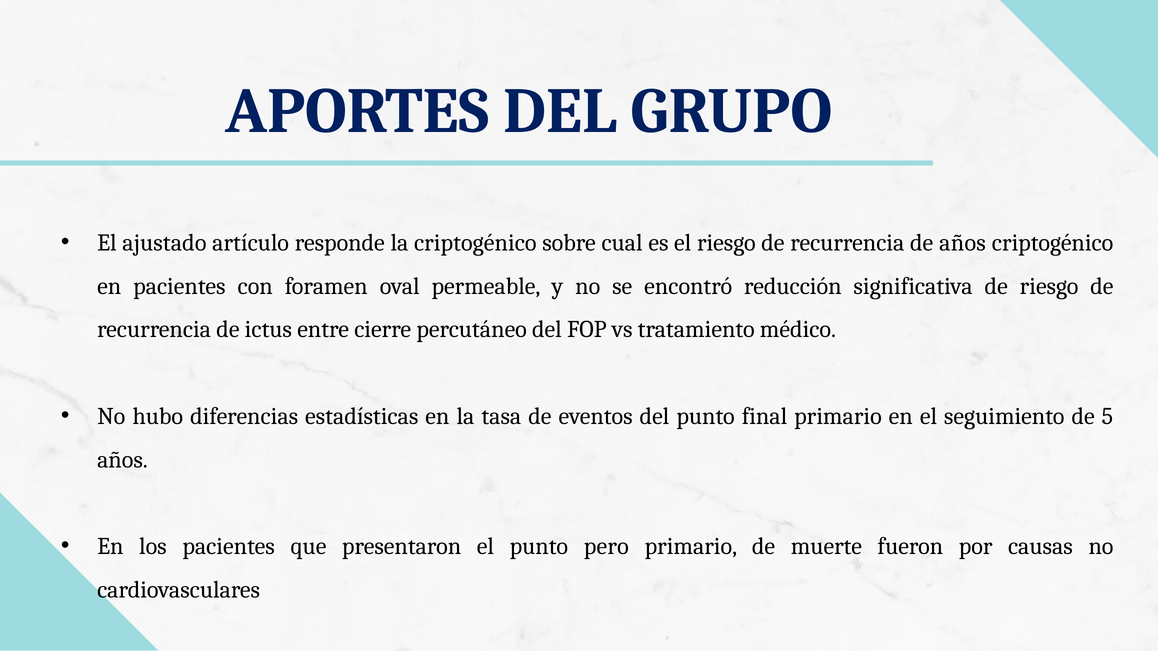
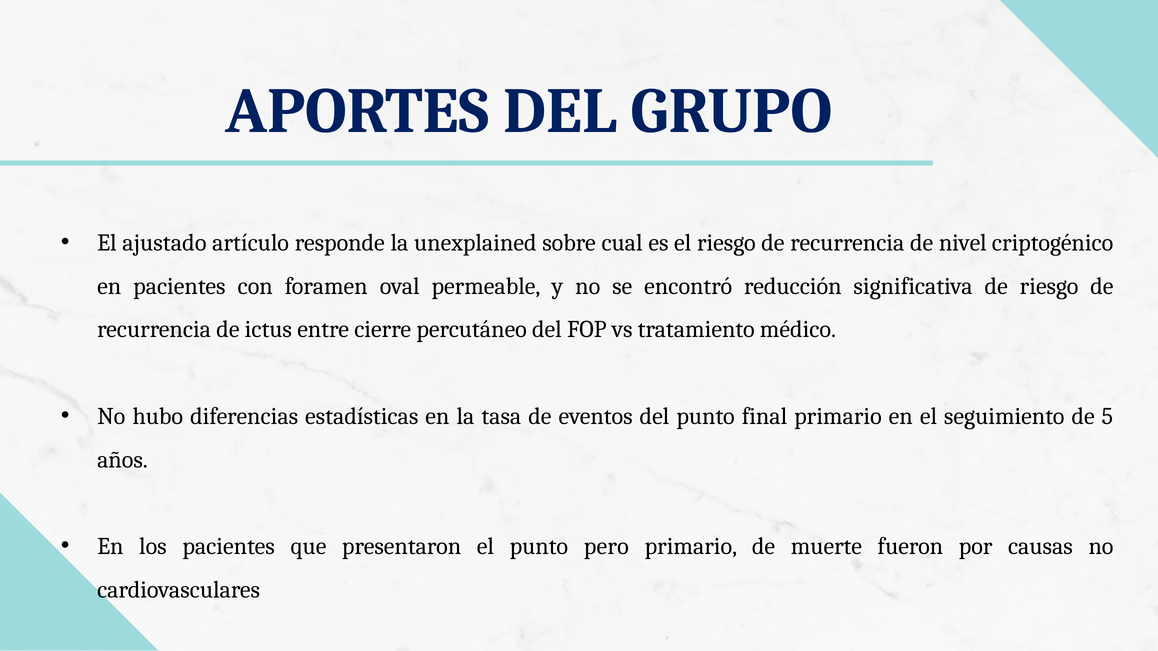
la criptogénico: criptogénico -> unexplained (475, 243)
de años: años -> nivel (963, 243)
